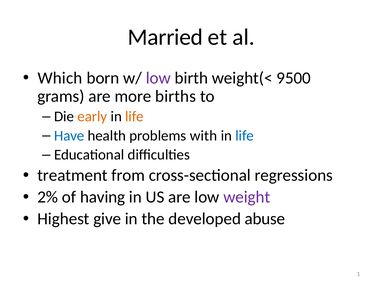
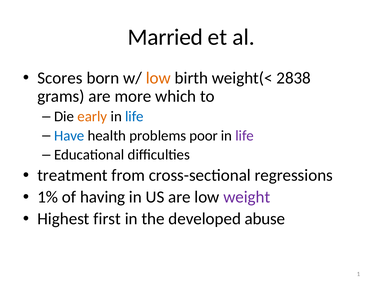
Which: Which -> Scores (60, 78)
low colour: purple -> orange (158, 78)
9500: 9500 -> 2838 (294, 78)
births: births -> which (176, 96)
life colour: orange -> blue (134, 117)
with: with -> poor (204, 136)
life colour: blue -> purple (245, 136)
2%: 2% -> 1% (48, 197)
give: give -> first (107, 219)
